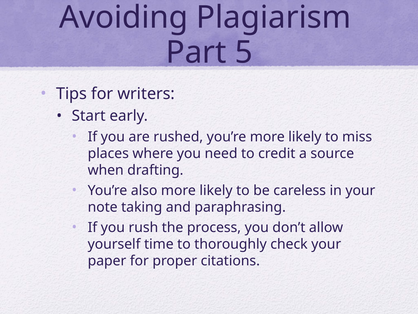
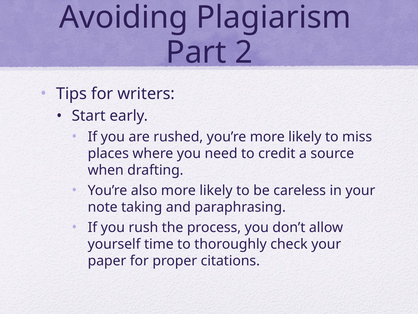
5: 5 -> 2 (244, 52)
